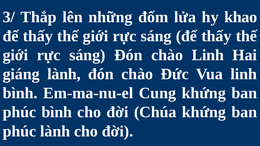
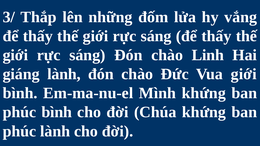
khao: khao -> vắng (241, 17)
Vua linh: linh -> giới (244, 74)
Cung: Cung -> Mình (157, 93)
